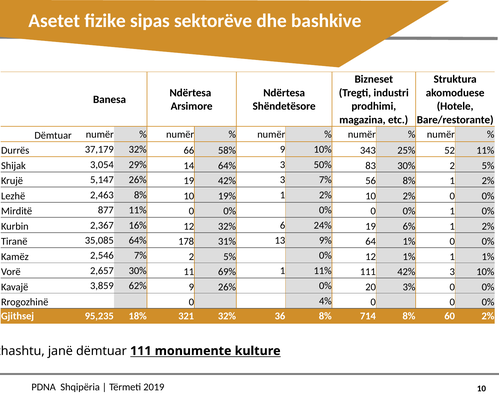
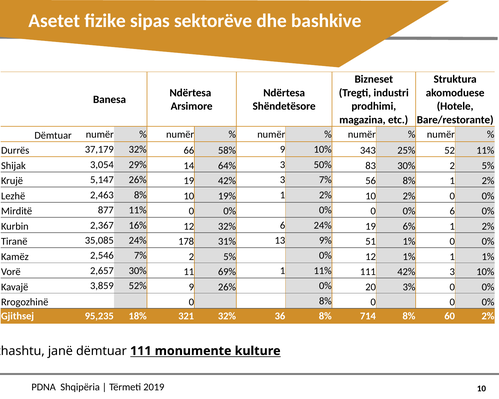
0% 1: 1 -> 6 (452, 211)
35,085 64%: 64% -> 24% (138, 241)
64: 64 -> 51 (371, 242)
62%: 62% -> 52% (138, 286)
0 4%: 4% -> 8% (325, 301)
